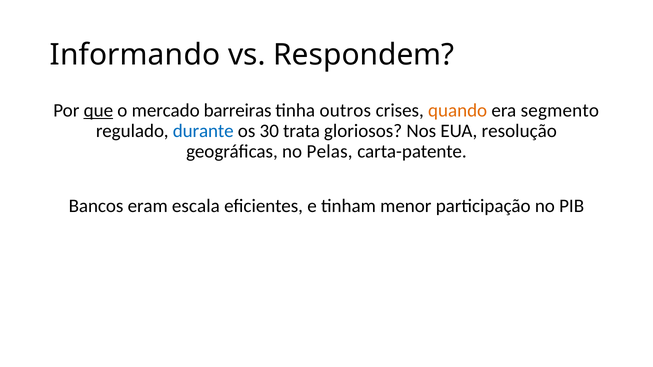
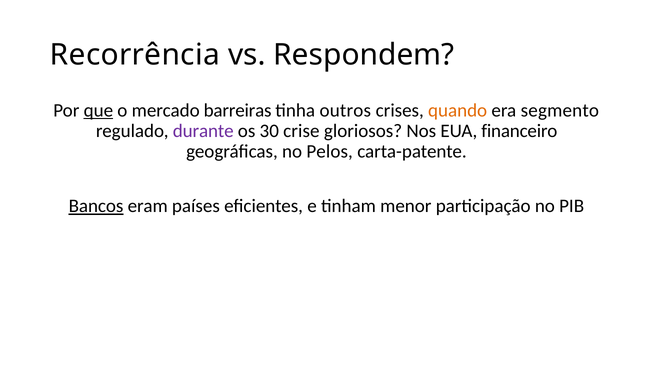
Informando: Informando -> Recorrência (135, 55)
durante colour: blue -> purple (203, 131)
trata: trata -> crise (301, 131)
resolução: resolução -> financeiro (519, 131)
Pelas: Pelas -> Pelos (330, 152)
Bancos underline: none -> present (96, 206)
escala: escala -> países (196, 206)
